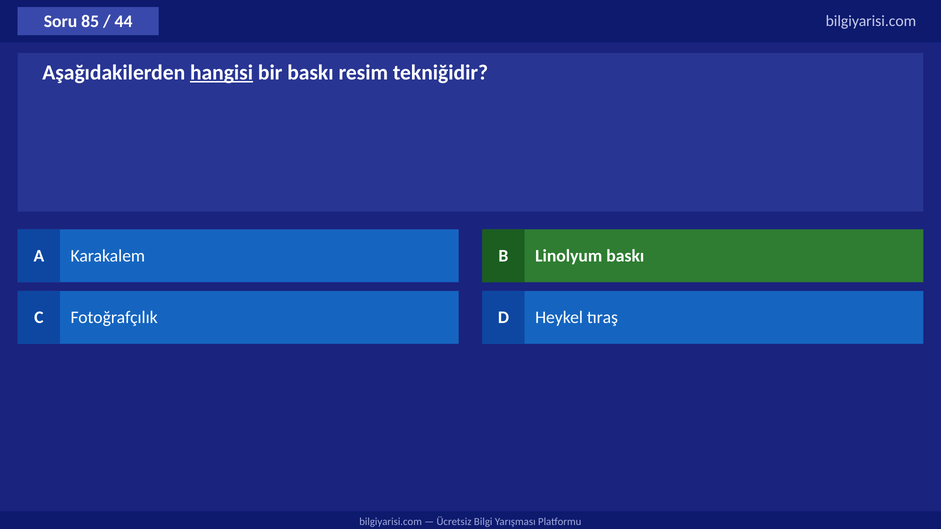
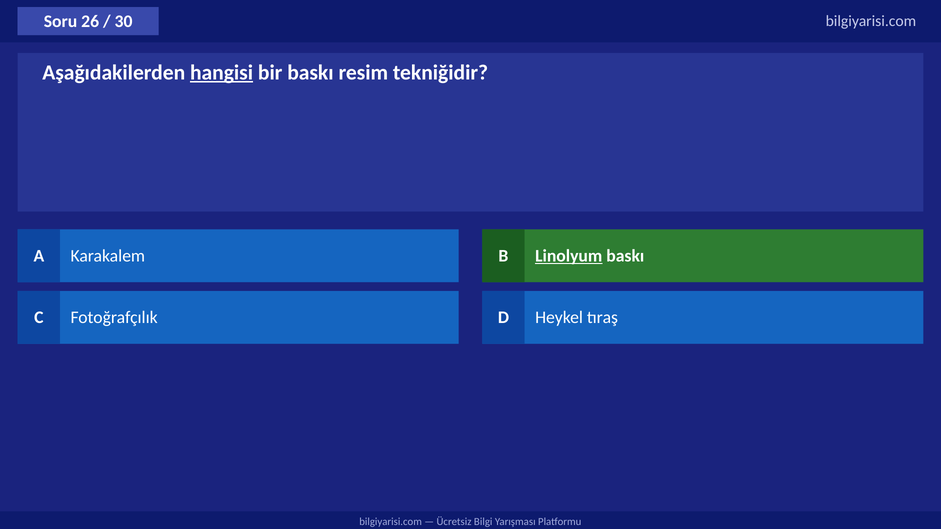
85: 85 -> 26 (90, 22)
44: 44 -> 30 (124, 22)
Linolyum underline: none -> present (569, 256)
